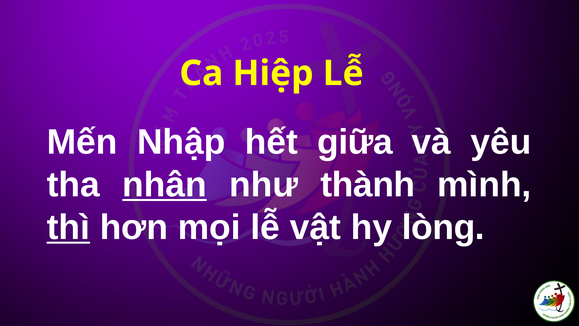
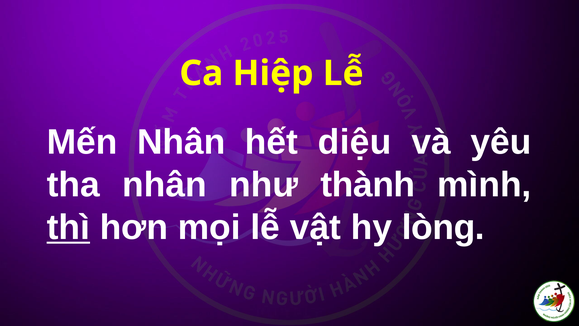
Mến Nhập: Nhập -> Nhân (181, 142)
giữa: giữa -> diệu (355, 142)
nhân underline: present -> none (164, 185)
